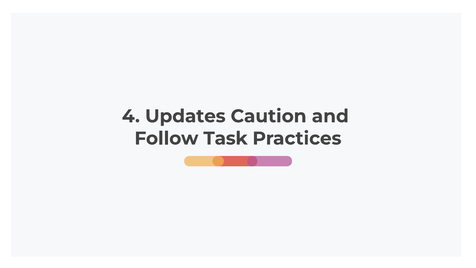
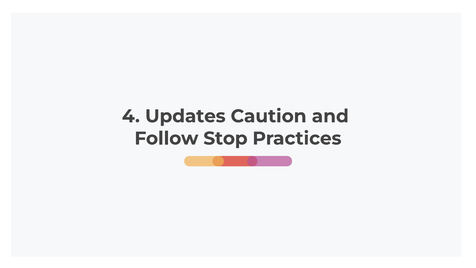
Task: Task -> Stop (225, 138)
